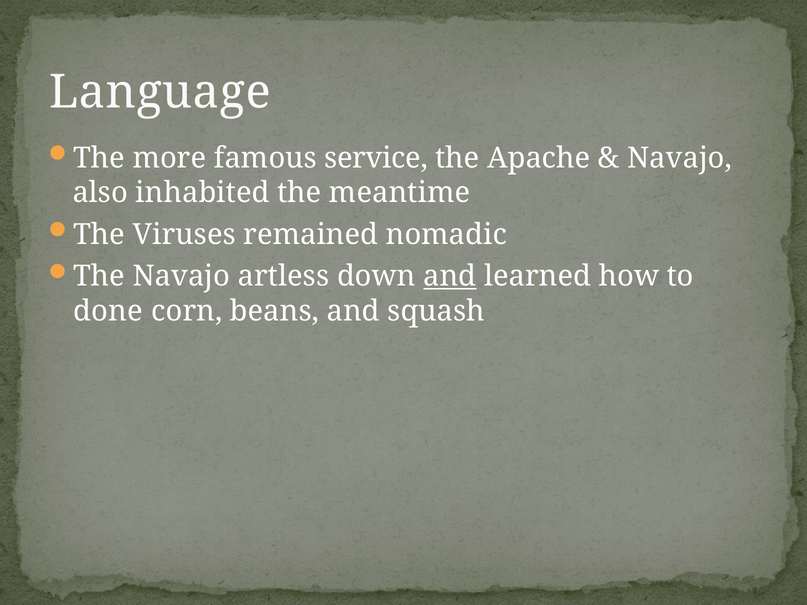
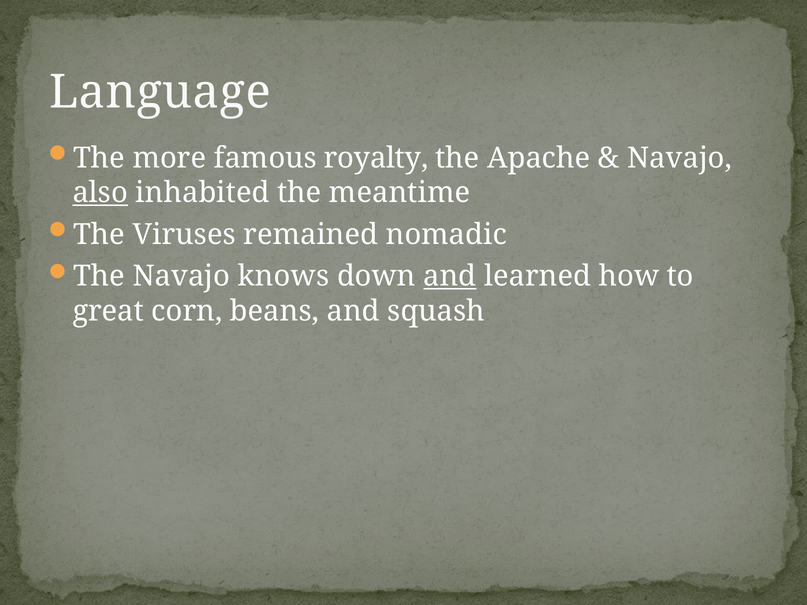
service: service -> royalty (376, 158)
also underline: none -> present (100, 193)
artless: artless -> knows (283, 276)
done: done -> great (108, 311)
